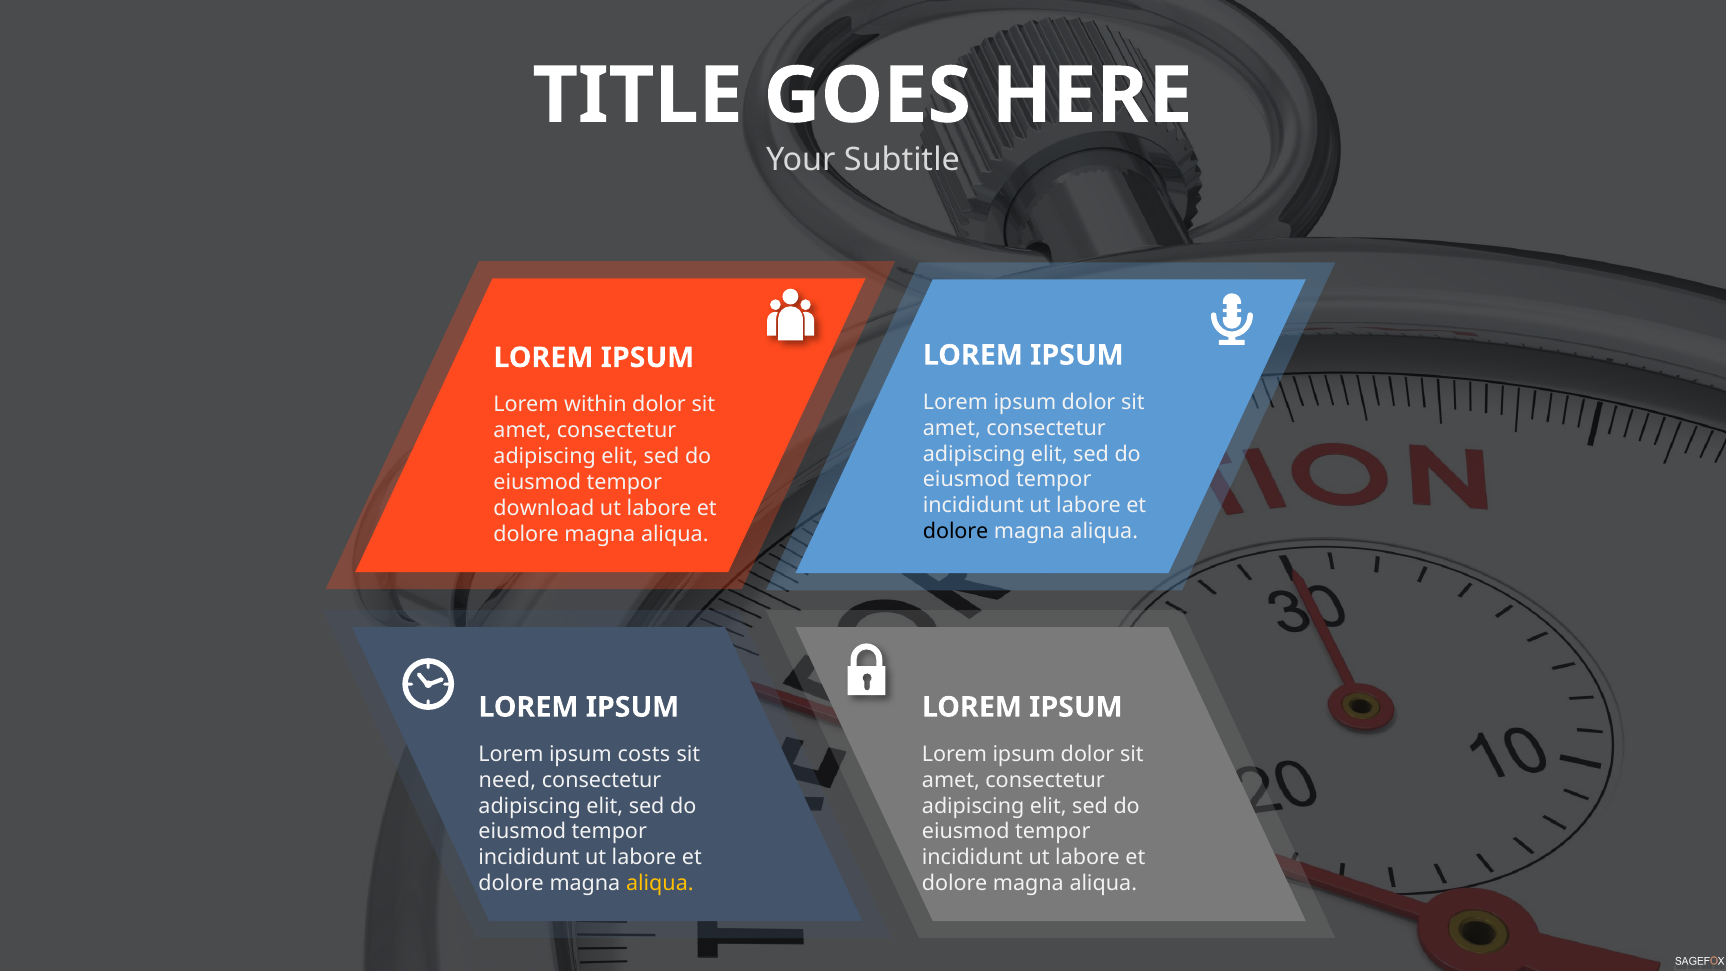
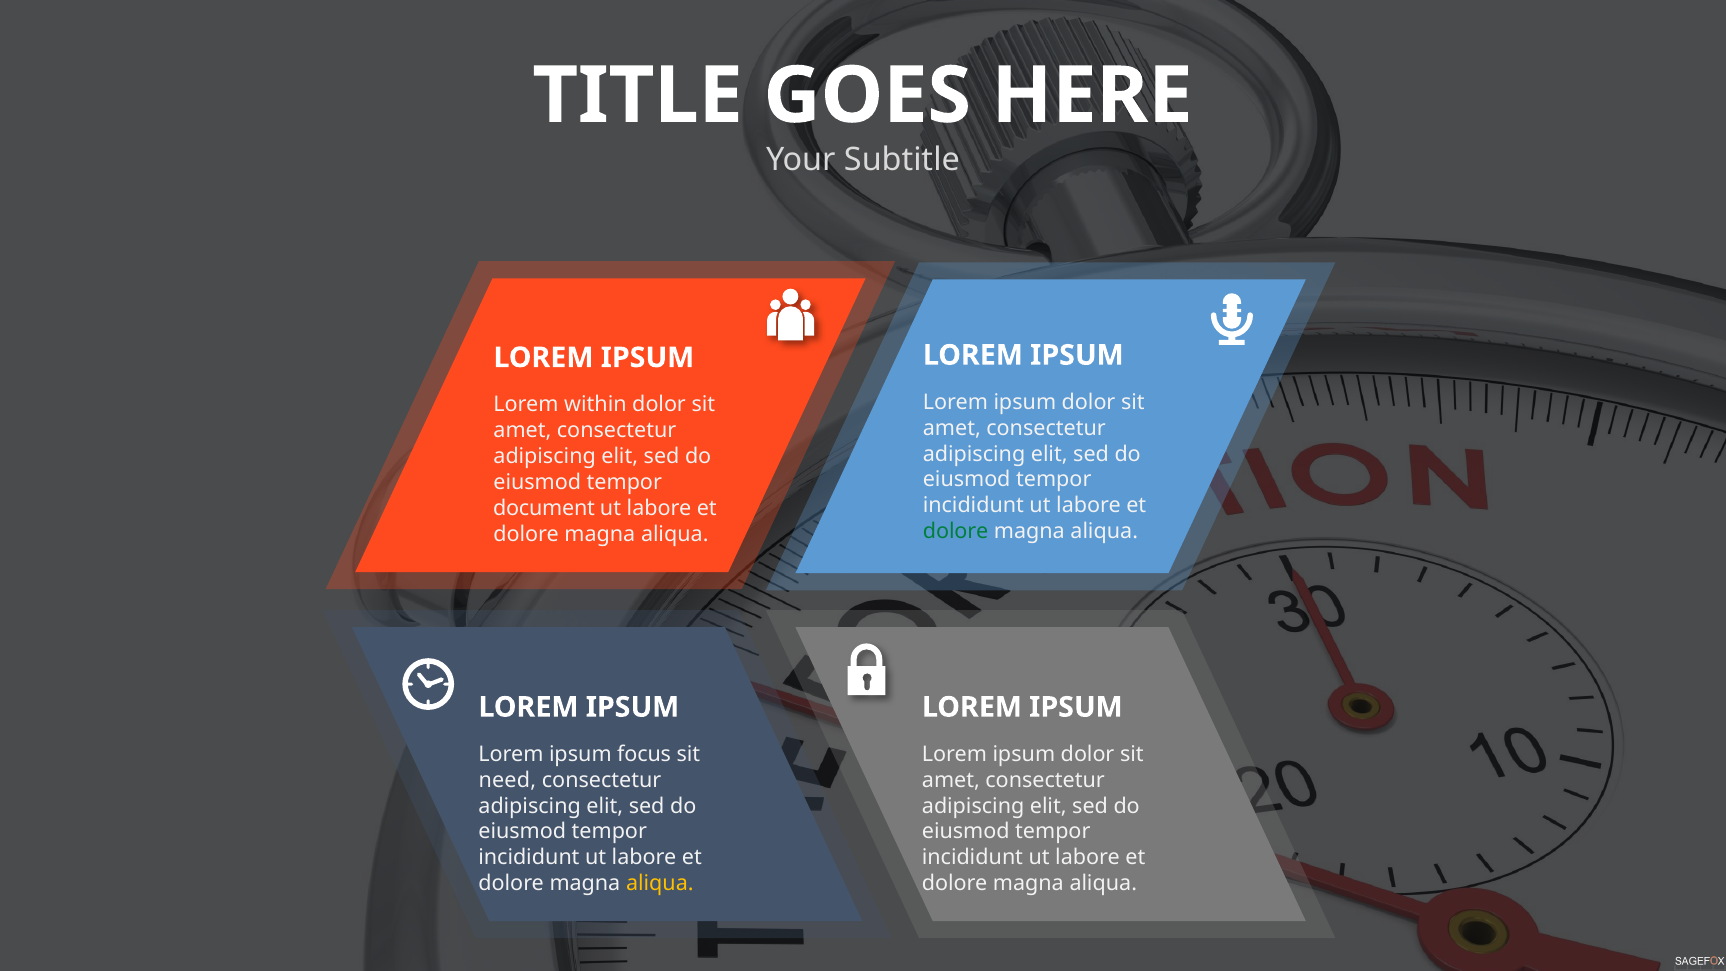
download: download -> document (544, 508)
dolore colour: black -> green (956, 532)
costs: costs -> focus (644, 754)
